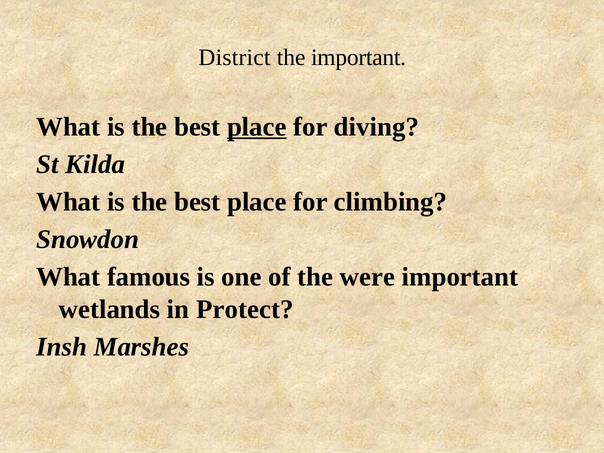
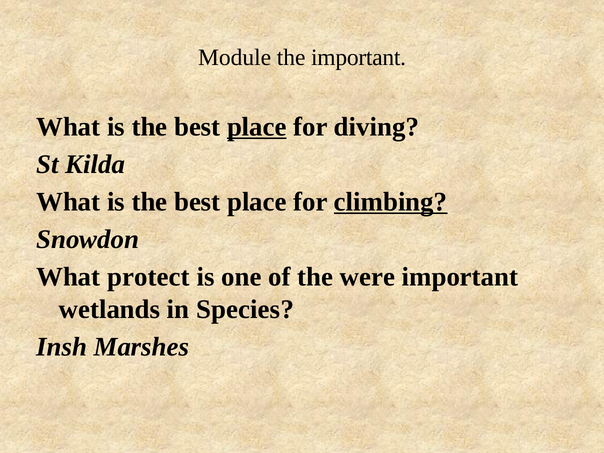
District: District -> Module (235, 57)
climbing underline: none -> present (391, 202)
famous: famous -> protect (148, 277)
Protect: Protect -> Species (245, 309)
